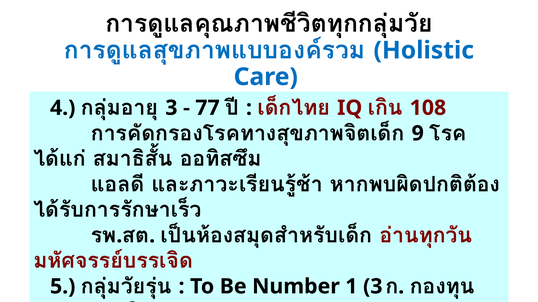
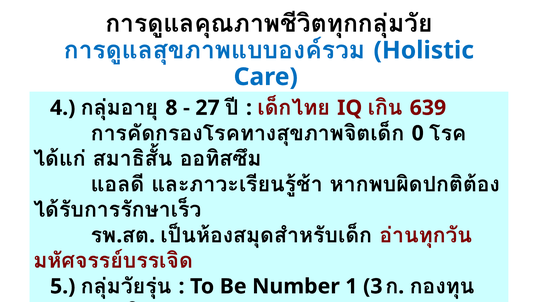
3: 3 -> 8 (171, 108)
77: 77 -> 27 (208, 108)
108: 108 -> 639 (428, 108)
9: 9 -> 0 (418, 134)
